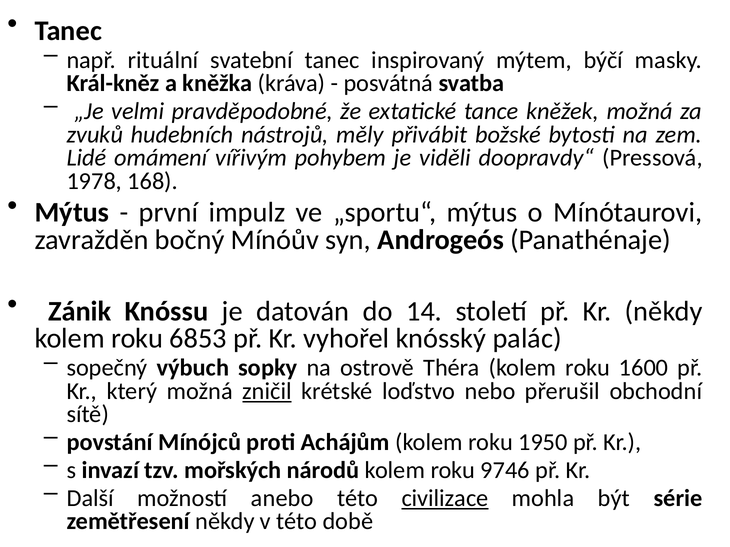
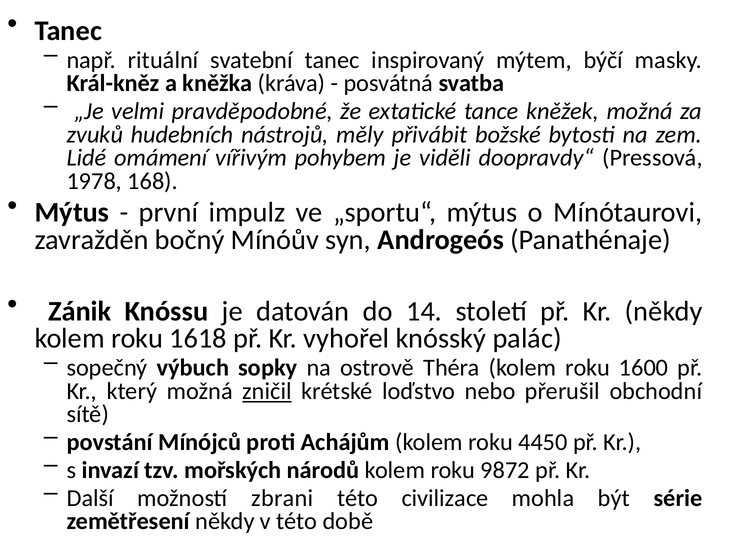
6853: 6853 -> 1618 (198, 339)
1950: 1950 -> 4450 (543, 443)
9746: 9746 -> 9872 (505, 471)
anebo: anebo -> zbrani (282, 499)
civilizace underline: present -> none (445, 499)
